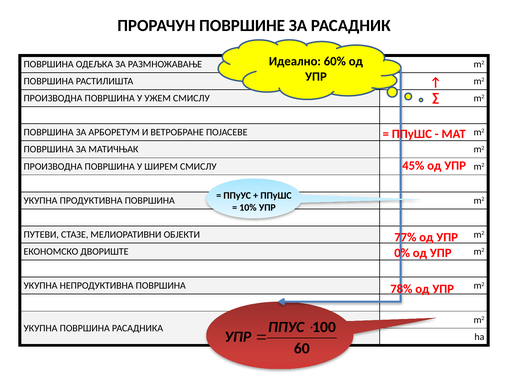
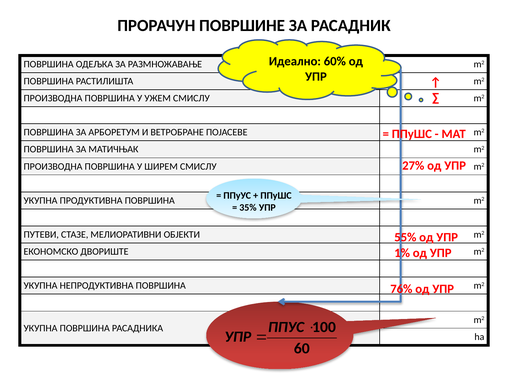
45%: 45% -> 27% (413, 166)
10%: 10% -> 35% (248, 207)
77%: 77% -> 55% (405, 237)
0%: 0% -> 1% (402, 253)
78%: 78% -> 76% (401, 289)
